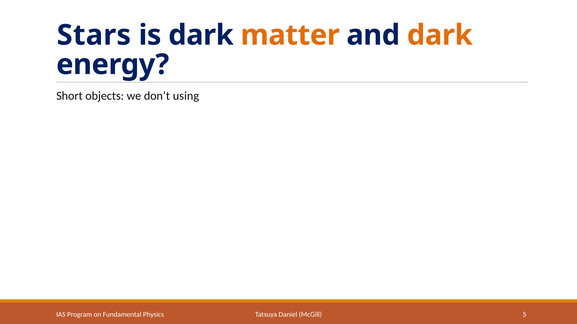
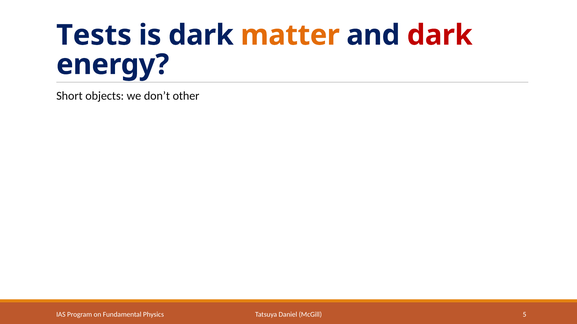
Stars: Stars -> Tests (94, 35)
dark colour: orange -> red (440, 35)
using: using -> other (186, 96)
